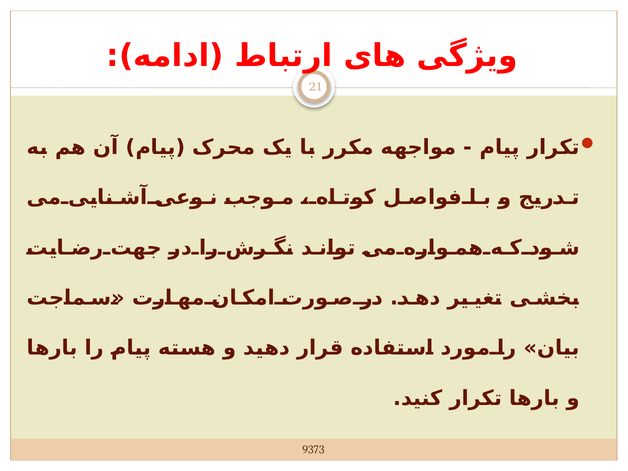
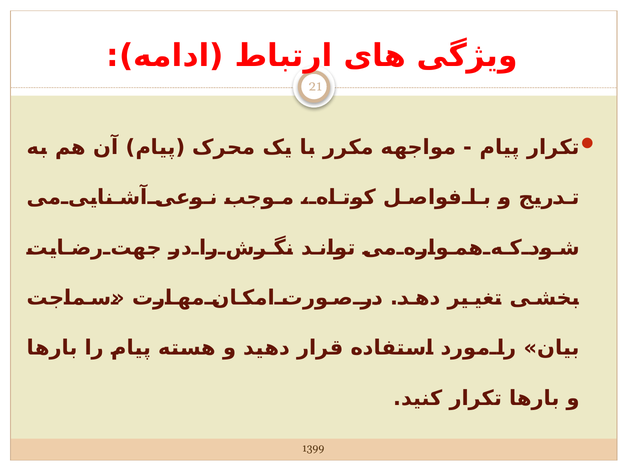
9373: 9373 -> 1399 (313, 448)
